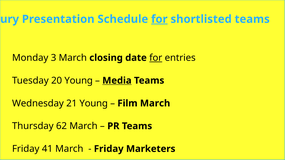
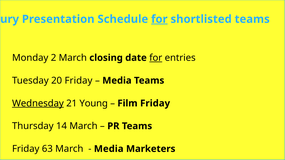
3: 3 -> 2 (54, 58)
20 Young: Young -> Friday (79, 81)
Media underline: present -> none (117, 81)
Wednesday underline: none -> present (38, 103)
Film March: March -> Friday (155, 103)
62: 62 -> 14 (61, 126)
41: 41 -> 63 (47, 149)
Friday: Friday -> Media (109, 149)
